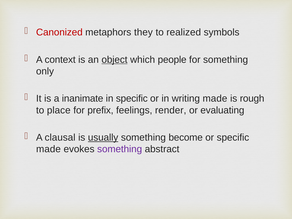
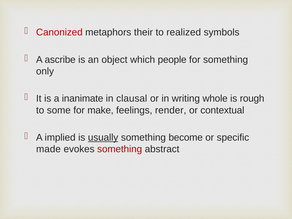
they: they -> their (143, 32)
context: context -> ascribe (60, 60)
object underline: present -> none (114, 60)
in specific: specific -> clausal (132, 99)
writing made: made -> whole (215, 99)
place: place -> some (59, 110)
prefix: prefix -> make (100, 110)
evaluating: evaluating -> contextual (222, 110)
clausal: clausal -> implied (60, 137)
something colour: purple -> red (120, 149)
